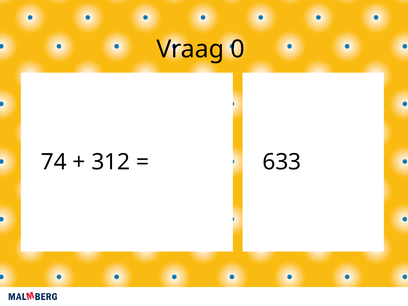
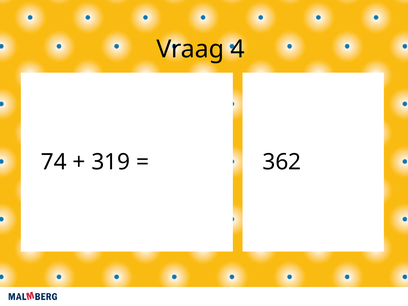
0: 0 -> 4 (238, 49)
312: 312 -> 319 (111, 162)
633: 633 -> 362 (282, 162)
